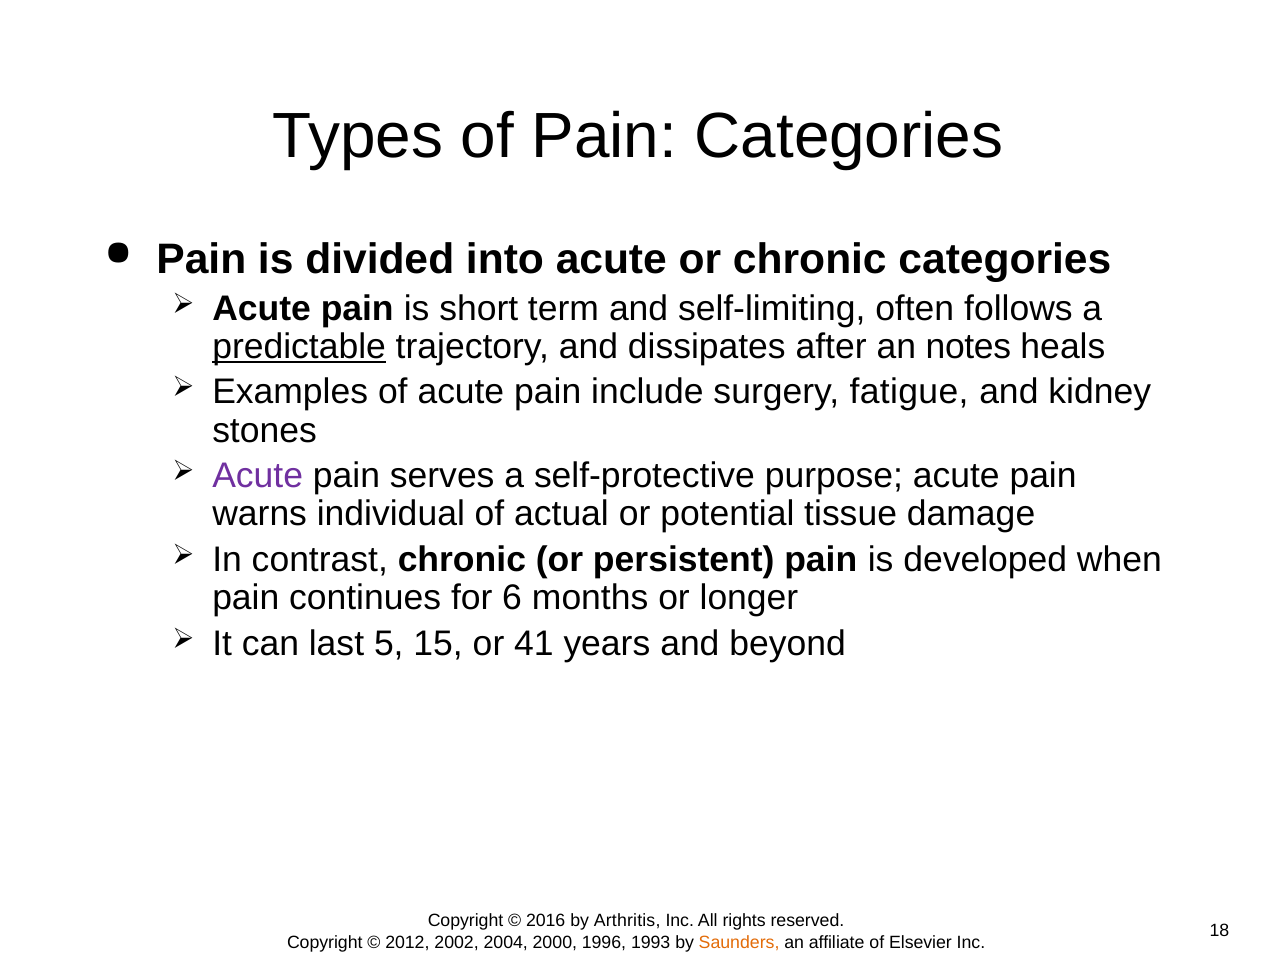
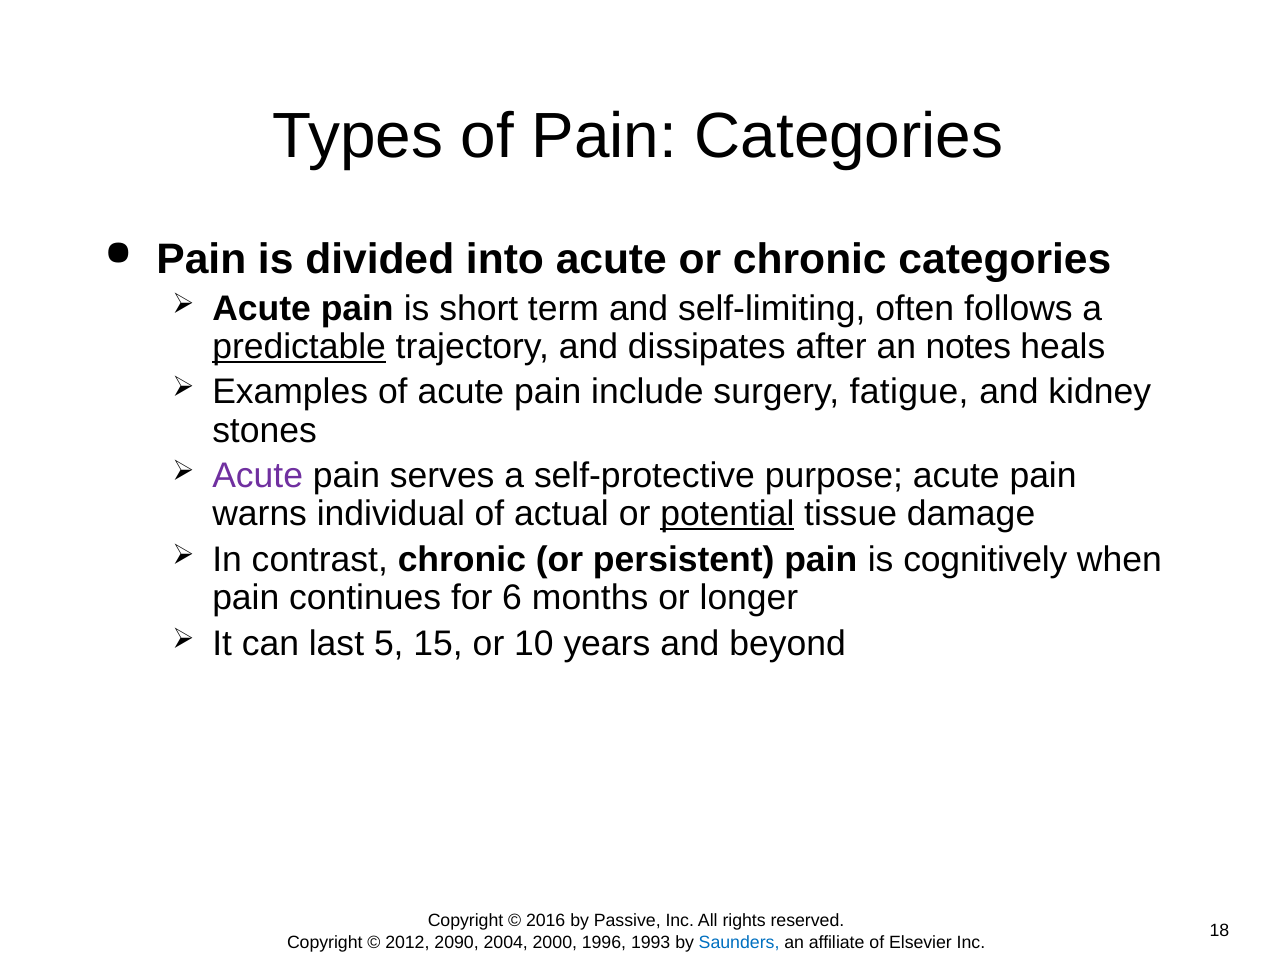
potential underline: none -> present (727, 514)
developed: developed -> cognitively (985, 559)
41: 41 -> 10 (534, 643)
Arthritis: Arthritis -> Passive (627, 921)
2002: 2002 -> 2090 (457, 942)
Saunders colour: orange -> blue (739, 942)
